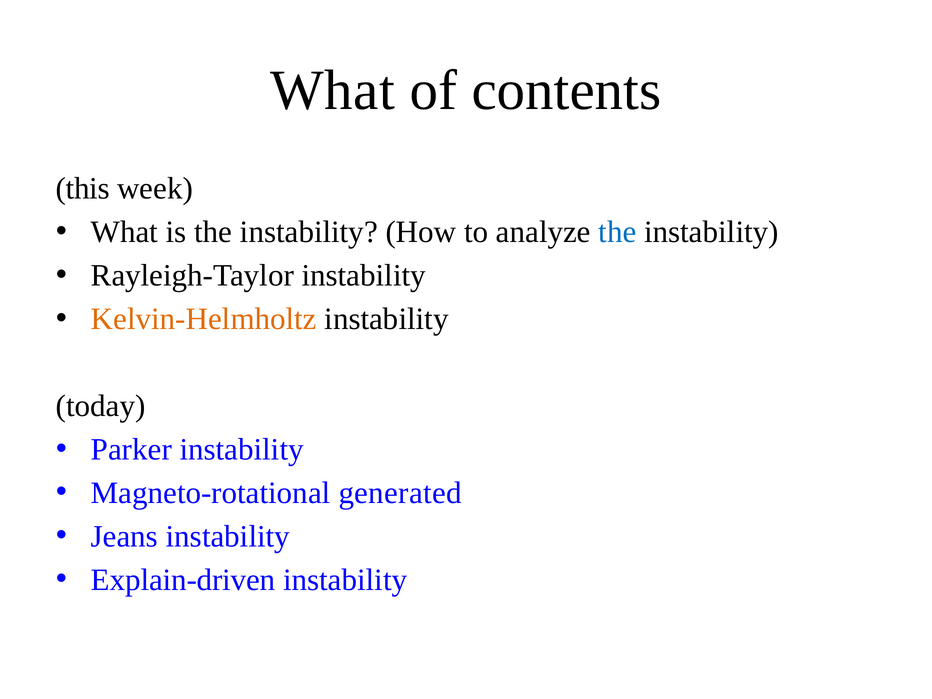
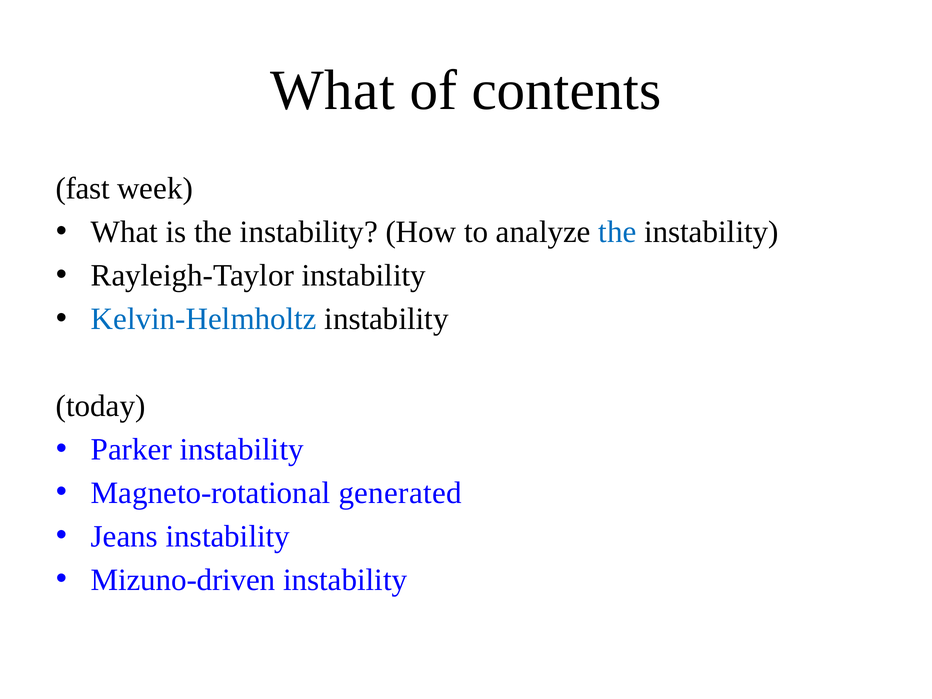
this: this -> fast (83, 189)
Kelvin-Helmholtz colour: orange -> blue (204, 319)
Explain-driven: Explain-driven -> Mizuno-driven (183, 580)
